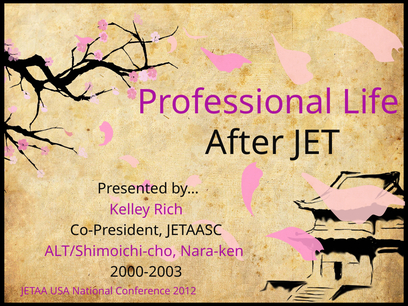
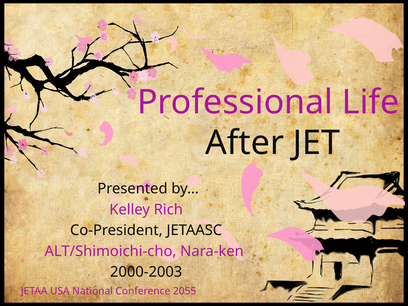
2012: 2012 -> 2055 (185, 291)
